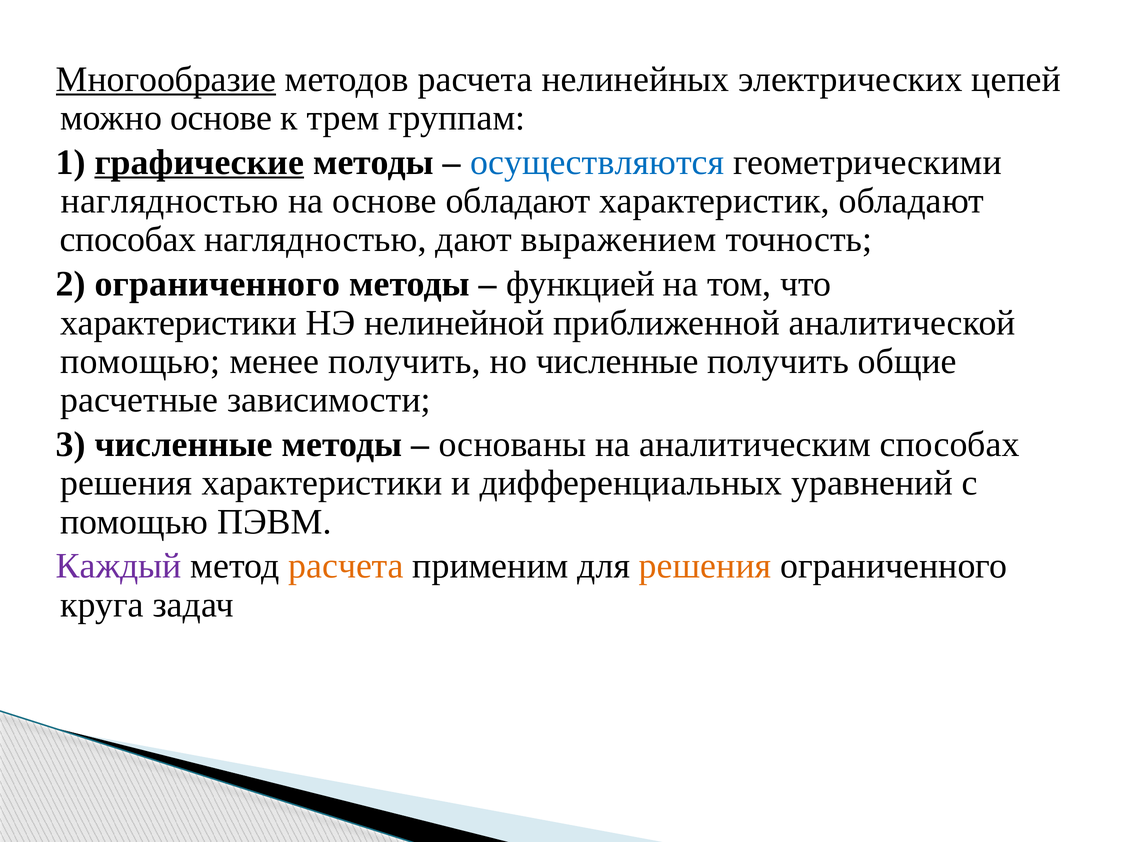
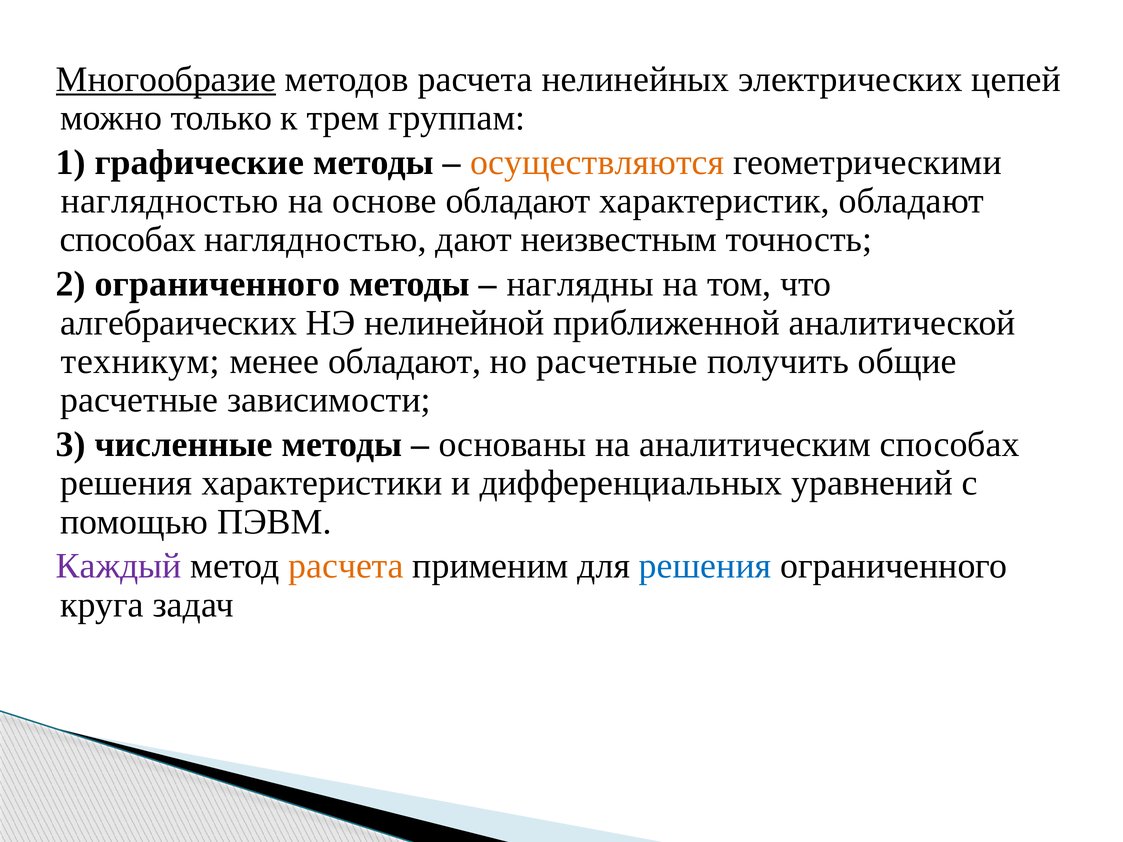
можно основе: основе -> только (221, 118)
графические underline: present -> none (199, 162)
осуществляются colour: blue -> orange (597, 162)
выражением: выражением -> неизвестным (619, 240)
функцией: функцией -> наглядны (580, 284)
характеристики: характеристики -> алгебраических (179, 323)
помощью: помощью -> техникум (140, 361)
менее получить: получить -> обладают (405, 361)
но численные: численные -> расчетные (617, 361)
решения colour: orange -> blue (705, 566)
